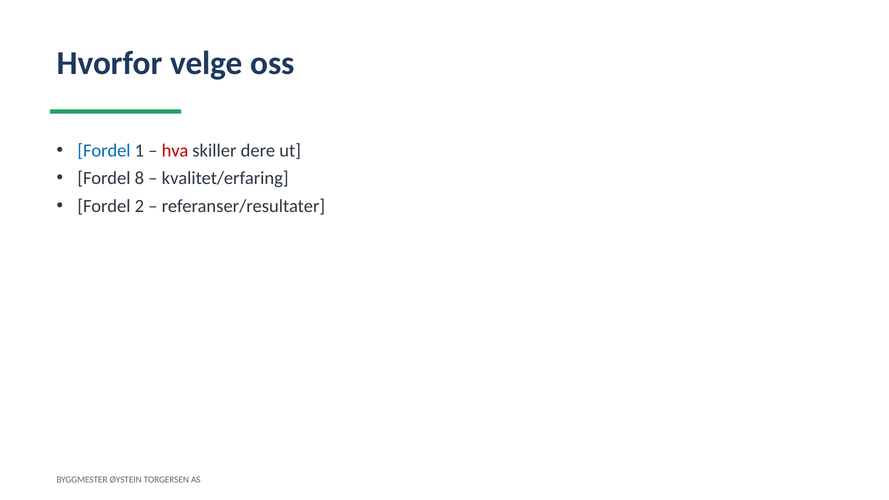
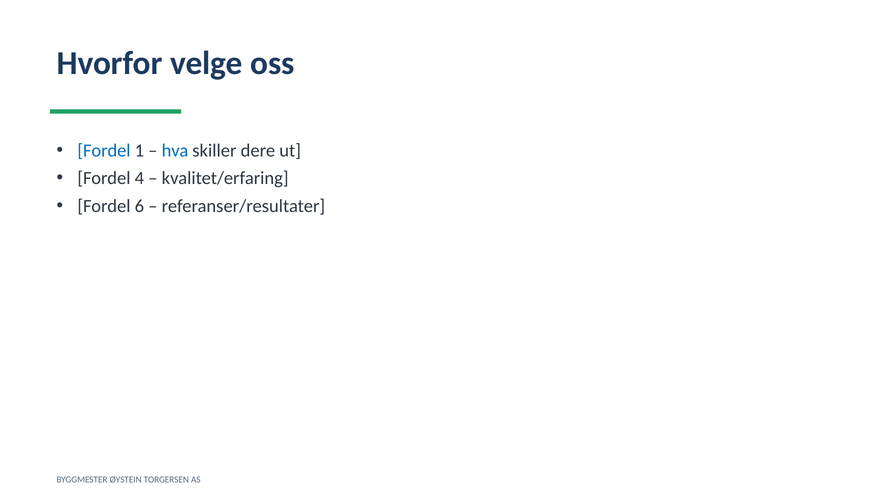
hva colour: red -> blue (175, 151)
8: 8 -> 4 (139, 178)
2: 2 -> 6 (139, 206)
